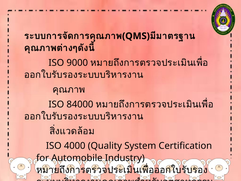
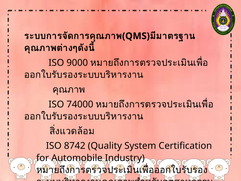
84000: 84000 -> 74000 (80, 104)
4000: 4000 -> 8742 (75, 146)
